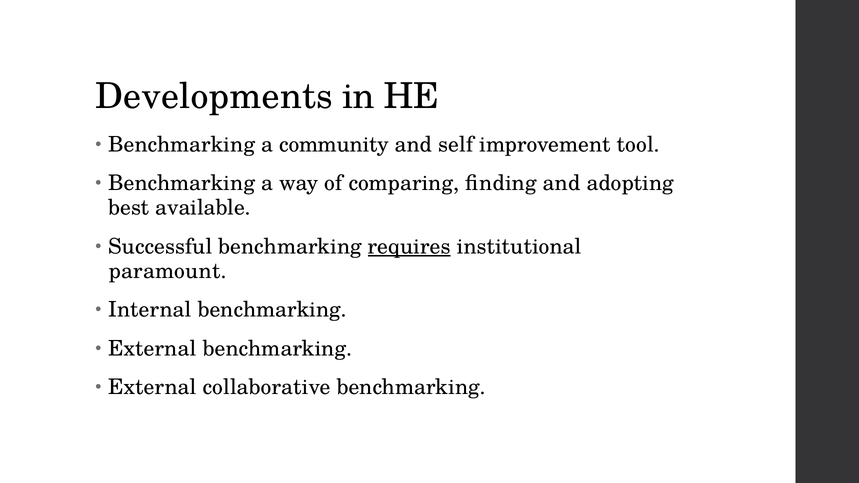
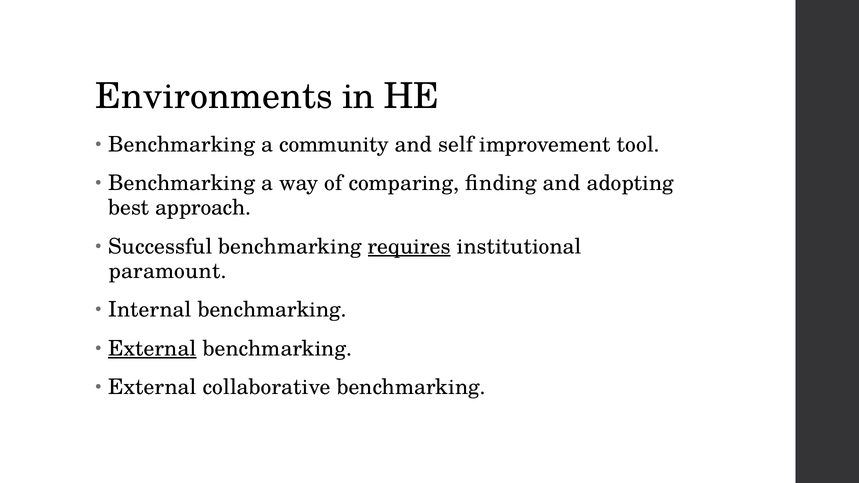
Developments: Developments -> Environments (214, 96)
available: available -> approach (203, 208)
External underline: none -> present (152, 349)
